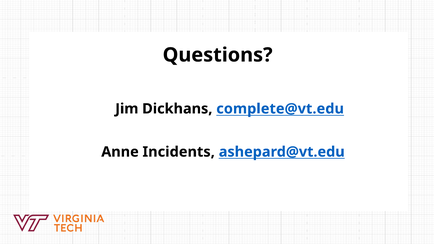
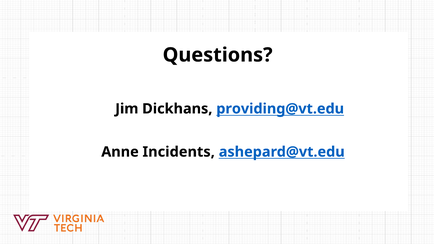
complete@vt.edu: complete@vt.edu -> providing@vt.edu (280, 109)
